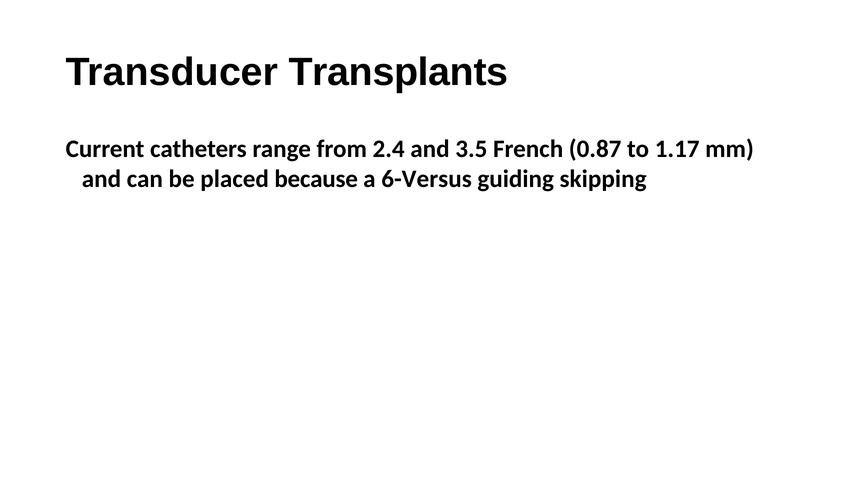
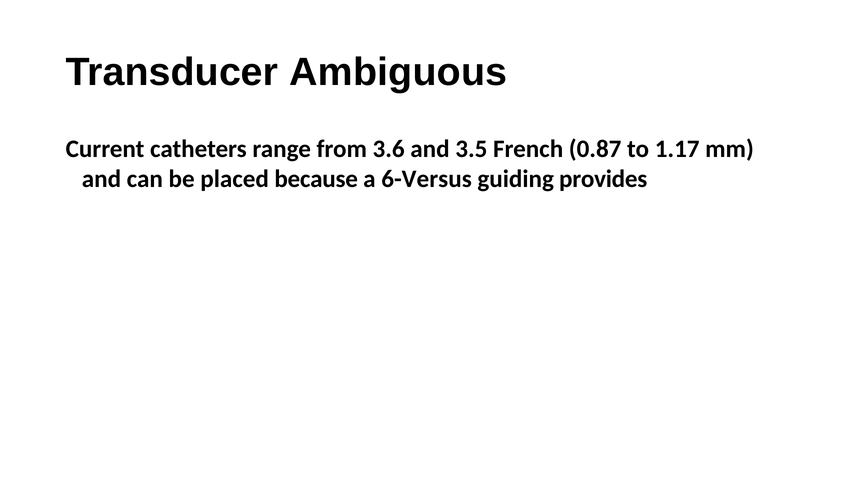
Transplants: Transplants -> Ambiguous (398, 72)
2.4: 2.4 -> 3.6 (389, 149)
skipping: skipping -> provides (603, 179)
